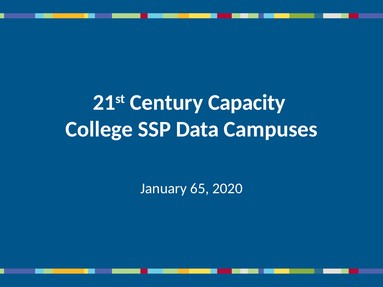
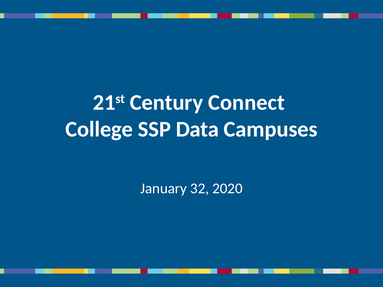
Capacity: Capacity -> Connect (247, 103)
65: 65 -> 32 (200, 189)
